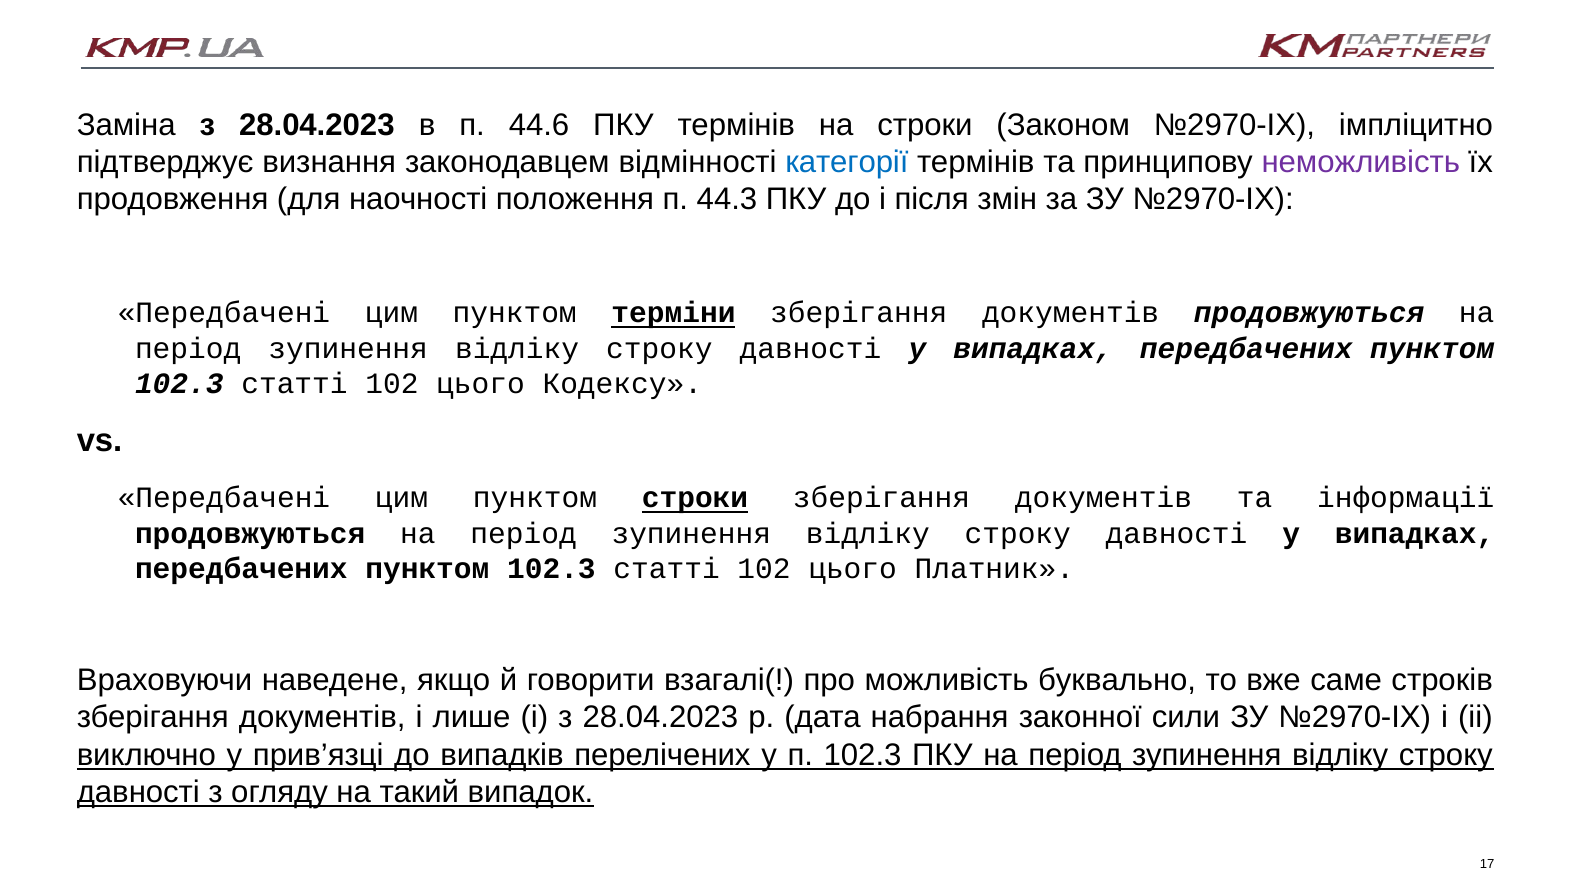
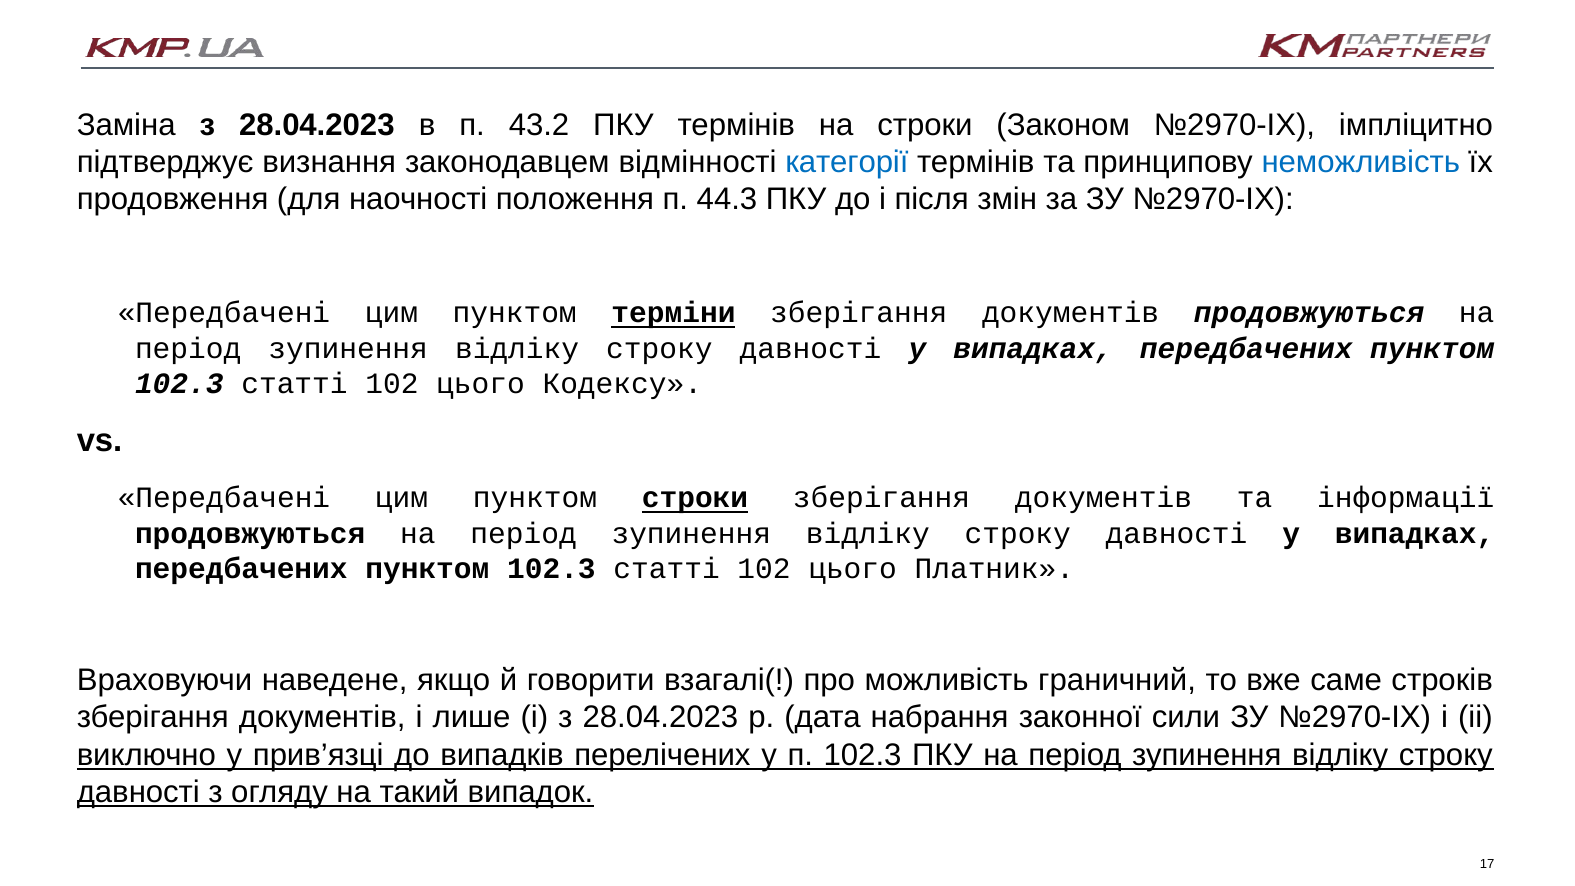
44.6: 44.6 -> 43.2 (539, 125)
неможливість colour: purple -> blue (1361, 162)
буквально: буквально -> граничний (1117, 680)
